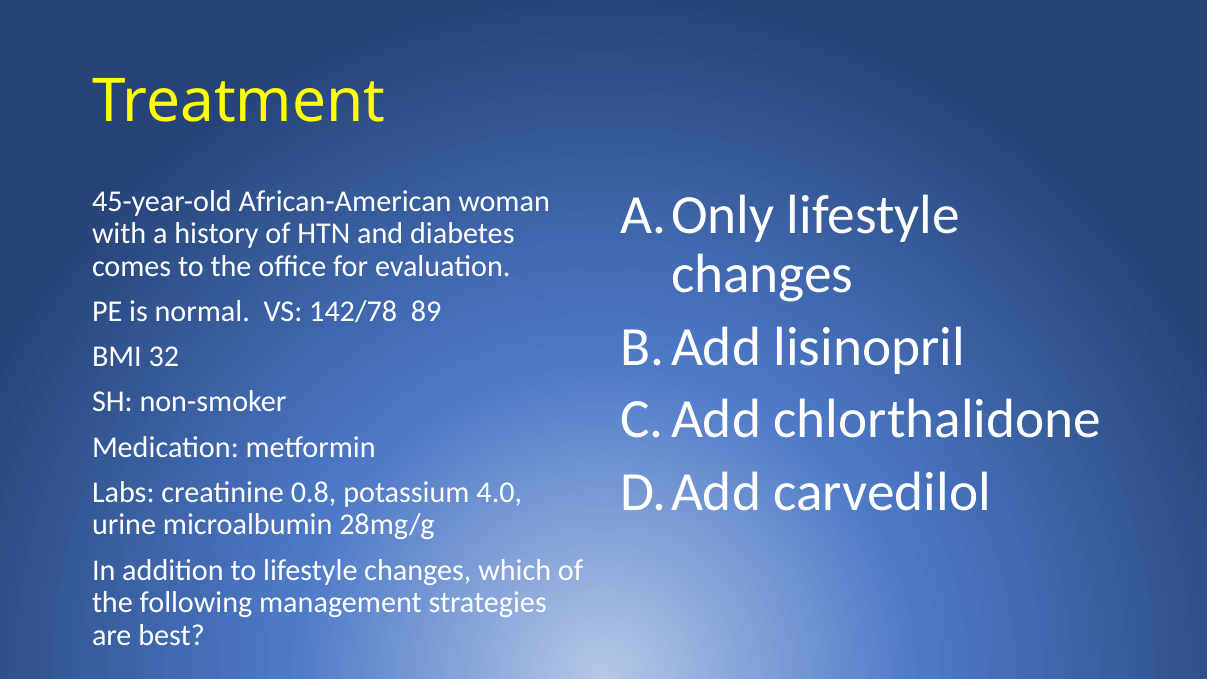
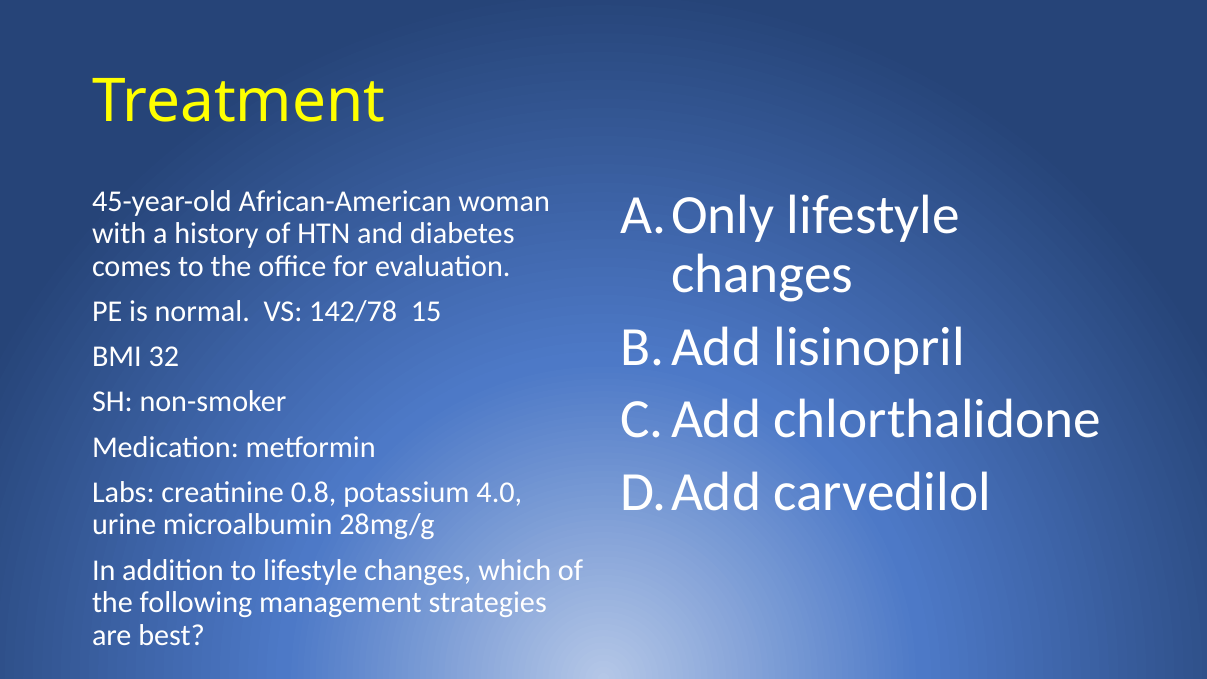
89: 89 -> 15 (426, 312)
